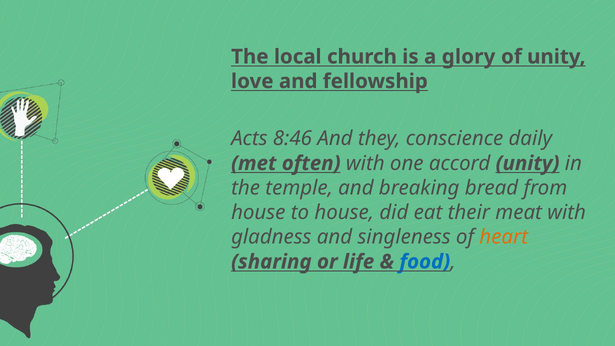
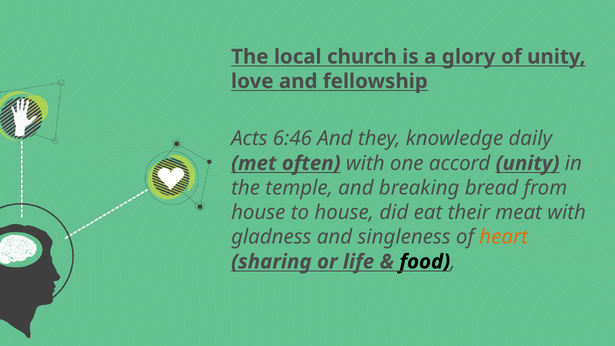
8:46: 8:46 -> 6:46 (292, 139)
conscience: conscience -> knowledge (455, 139)
food colour: blue -> black (425, 262)
